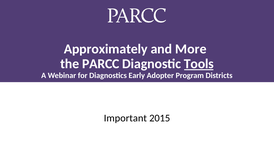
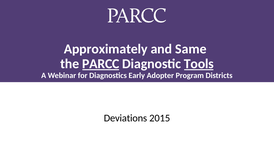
More: More -> Same (191, 49)
PARCC underline: none -> present (101, 64)
Important: Important -> Deviations (125, 118)
